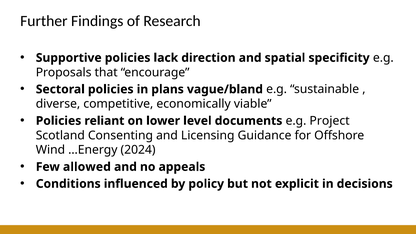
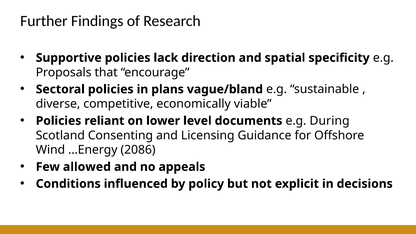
Project: Project -> During (330, 121)
2024: 2024 -> 2086 (138, 150)
